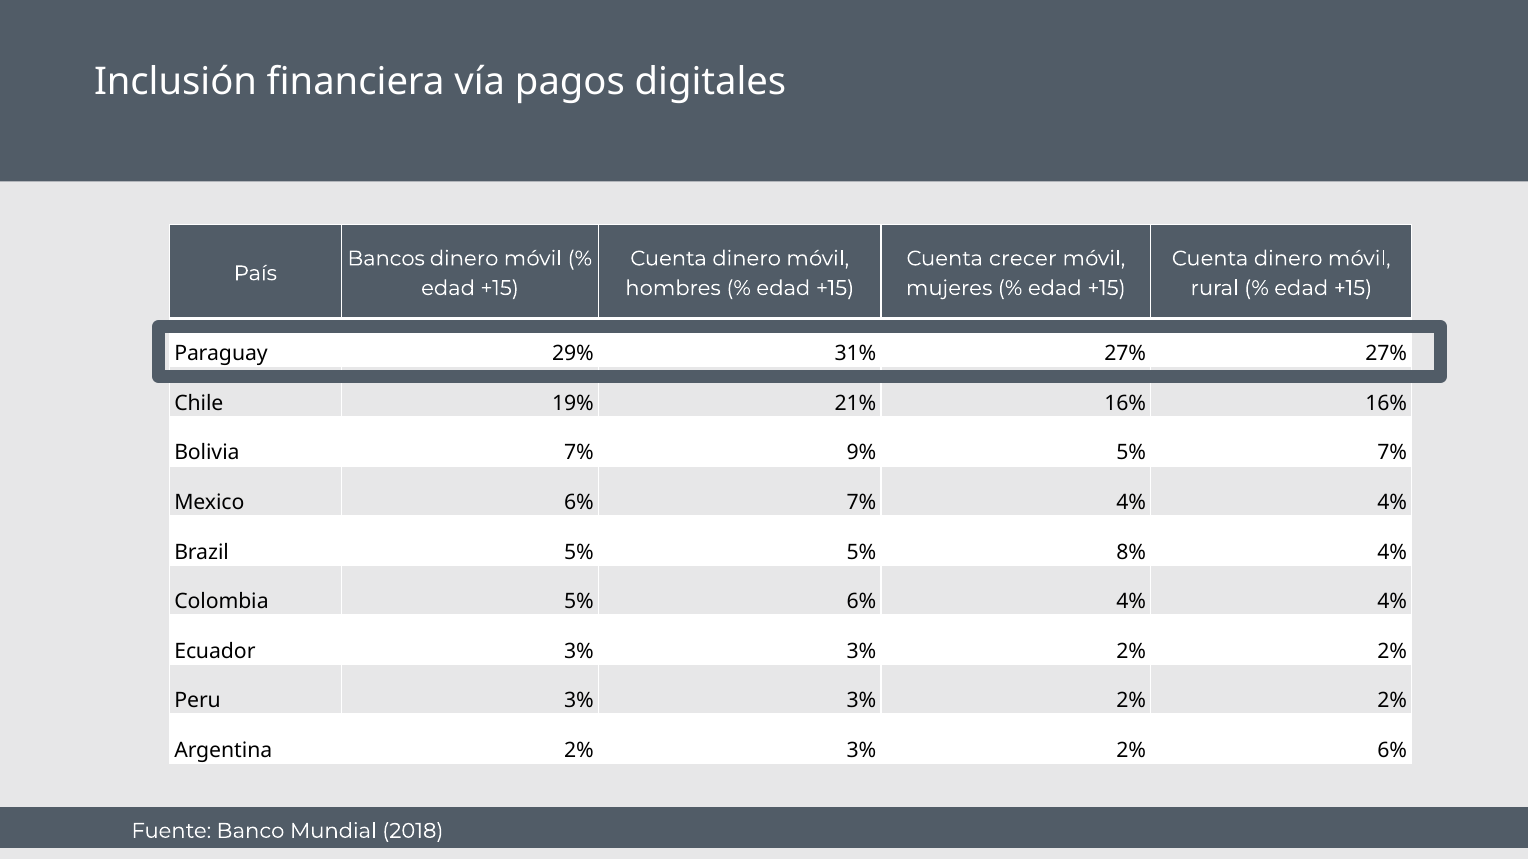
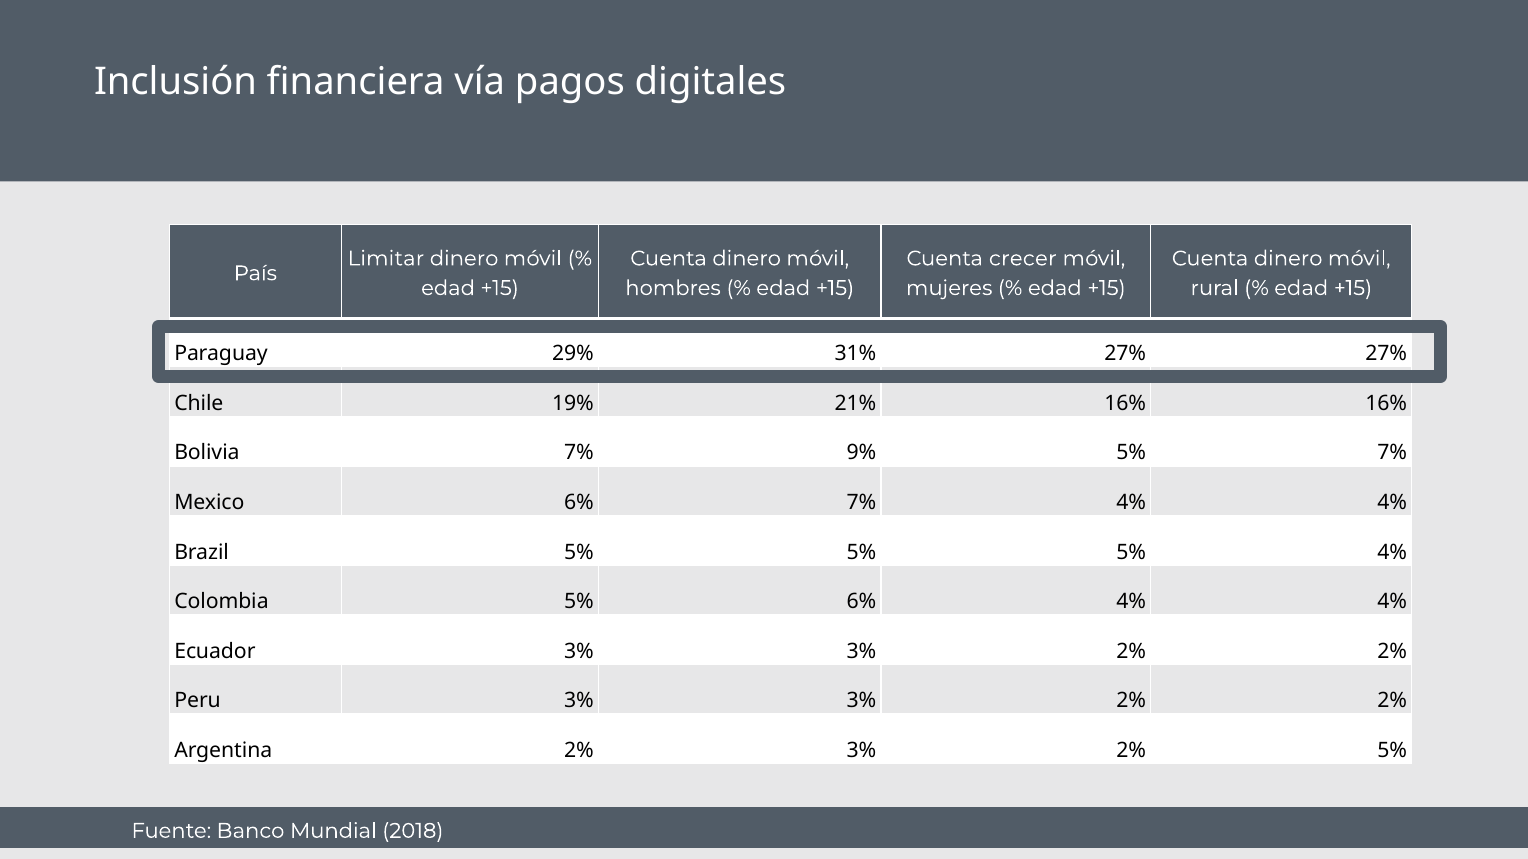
Bancos: Bancos -> Limitar (386, 259)
5% 5% 8%: 8% -> 5% (1131, 552)
2% 6%: 6% -> 5% (1392, 751)
